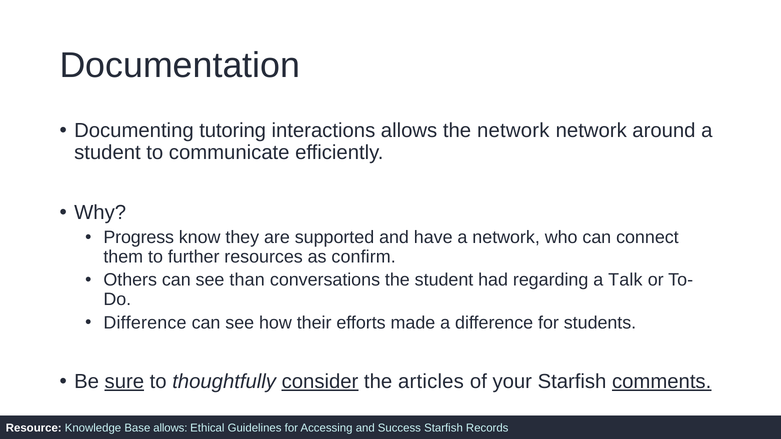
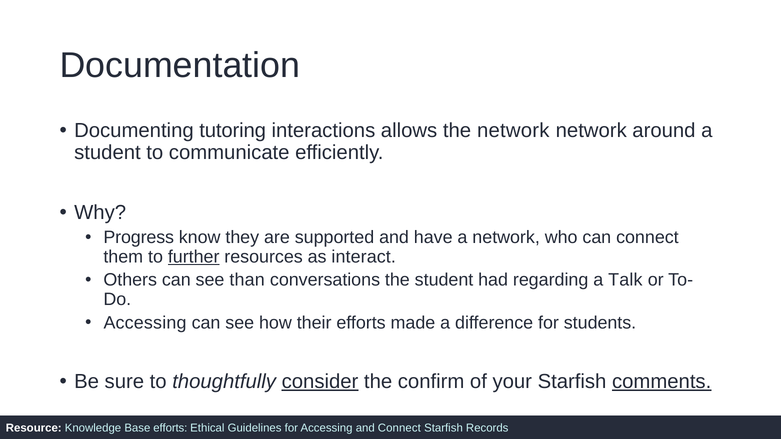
further underline: none -> present (194, 257)
confirm: confirm -> interact (364, 257)
Difference: Difference -> Accessing (145, 323)
sure underline: present -> none (124, 382)
articles: articles -> confirm (431, 382)
Base allows: allows -> efforts (170, 428)
and Success: Success -> Connect (399, 428)
